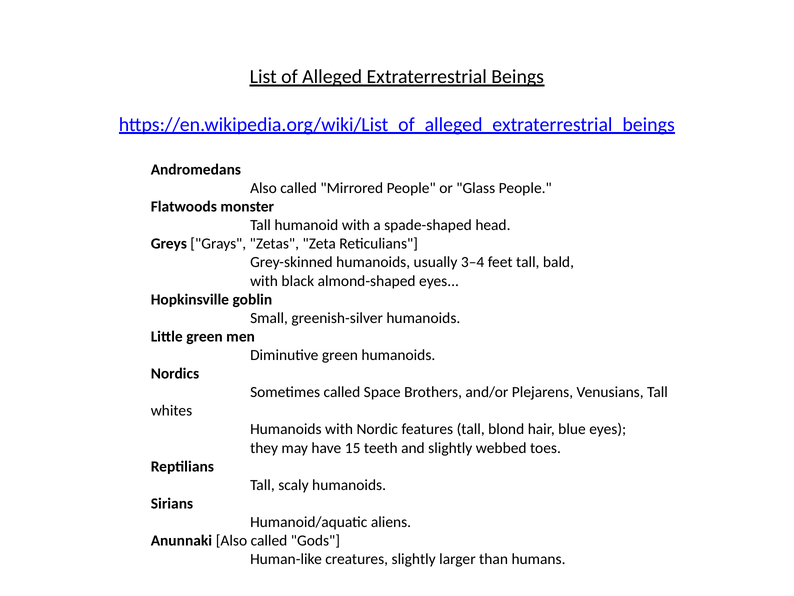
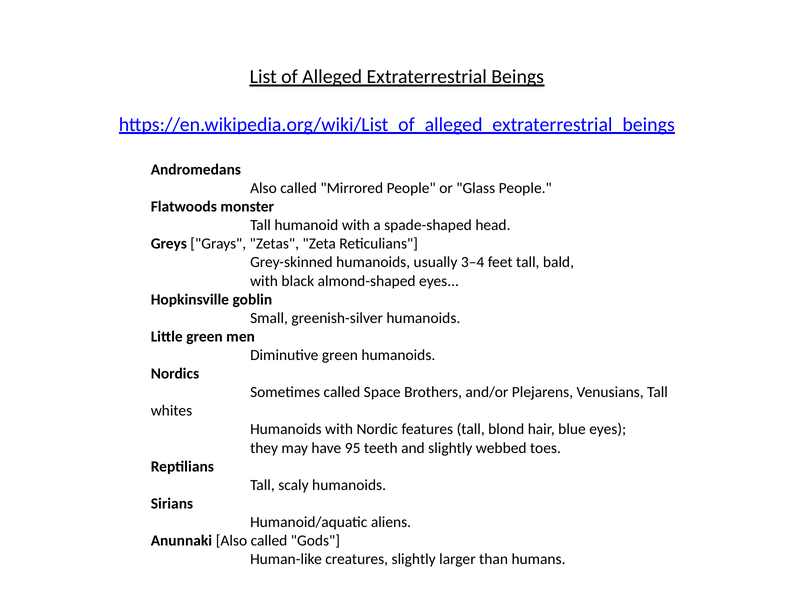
15: 15 -> 95 (353, 448)
